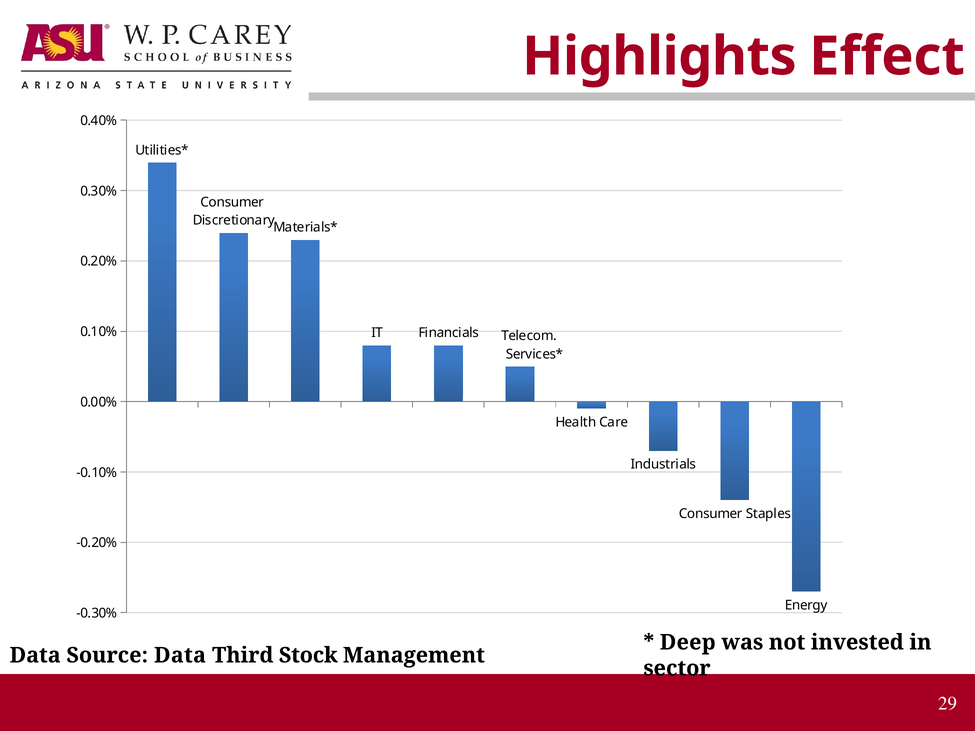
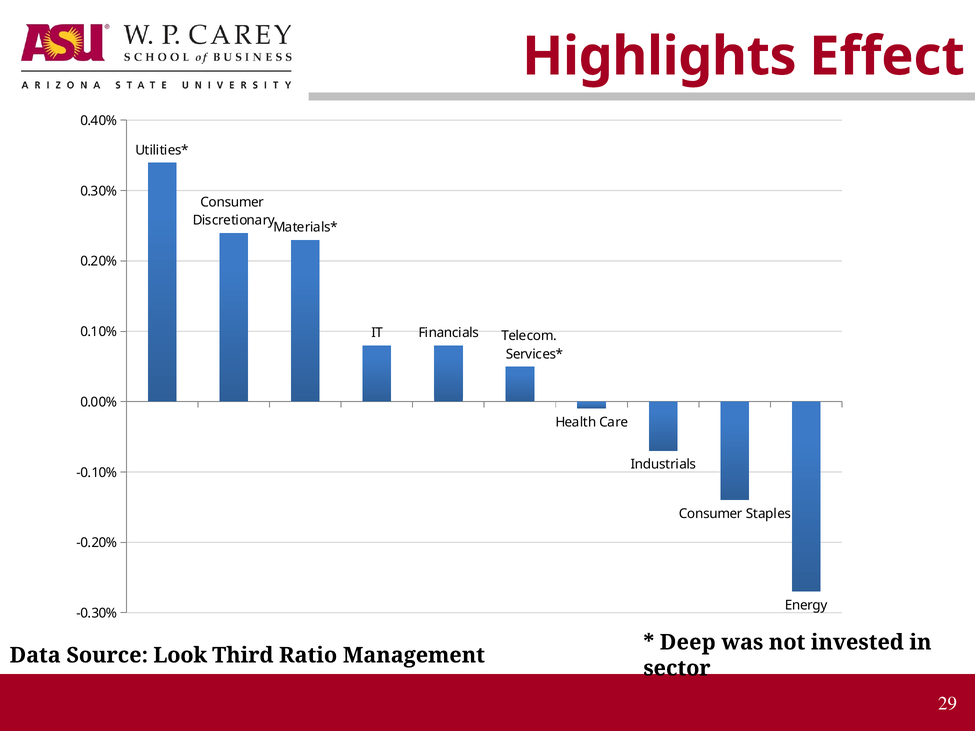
Source Data: Data -> Look (180, 656)
Stock: Stock -> Ratio (308, 656)
